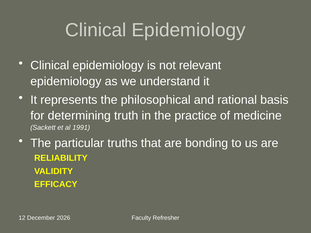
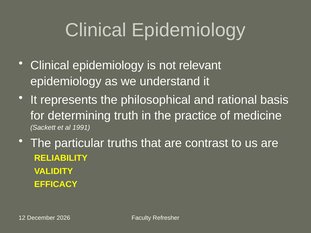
bonding: bonding -> contrast (207, 143)
